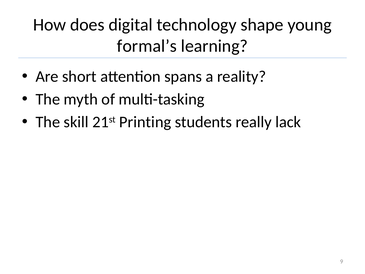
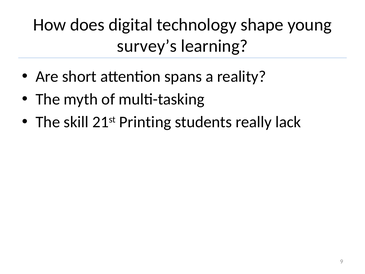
formal’s: formal’s -> survey’s (147, 46)
